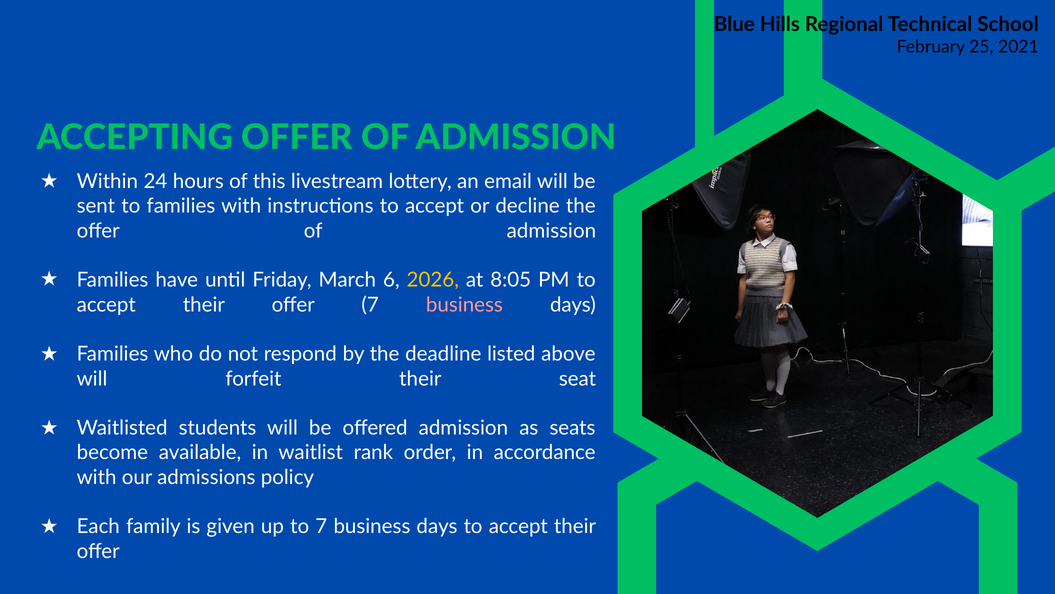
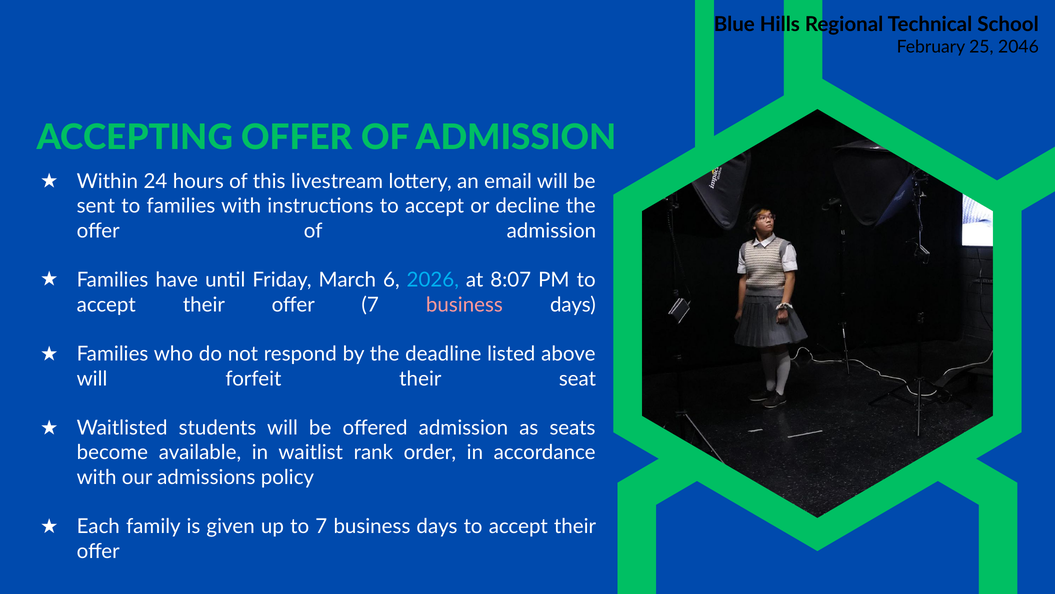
2021: 2021 -> 2046 (1018, 47)
2026 colour: yellow -> light blue (433, 280)
8:05: 8:05 -> 8:07 (511, 280)
